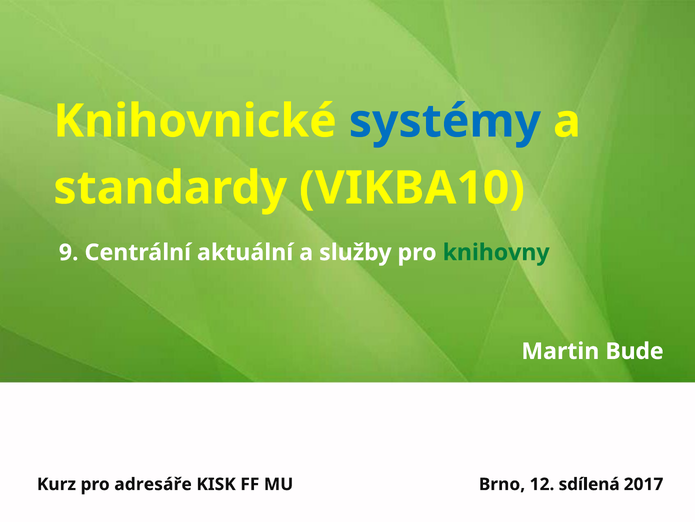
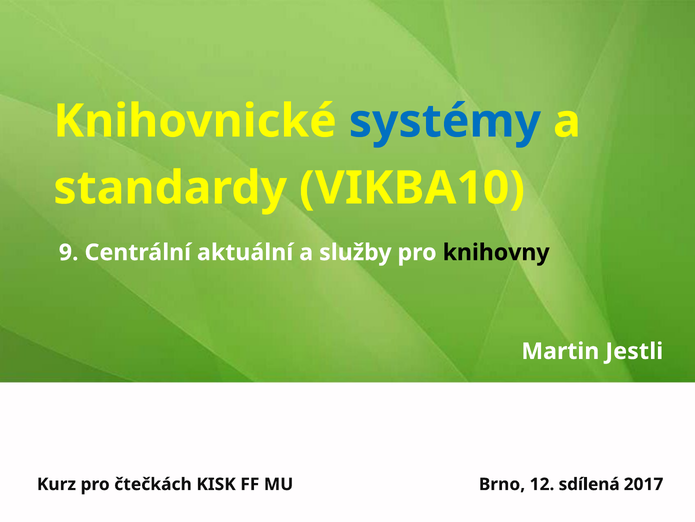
knihovny colour: green -> black (496, 252)
Bude: Bude -> Jestli (634, 351)
adresáře: adresáře -> čtečkách (153, 484)
